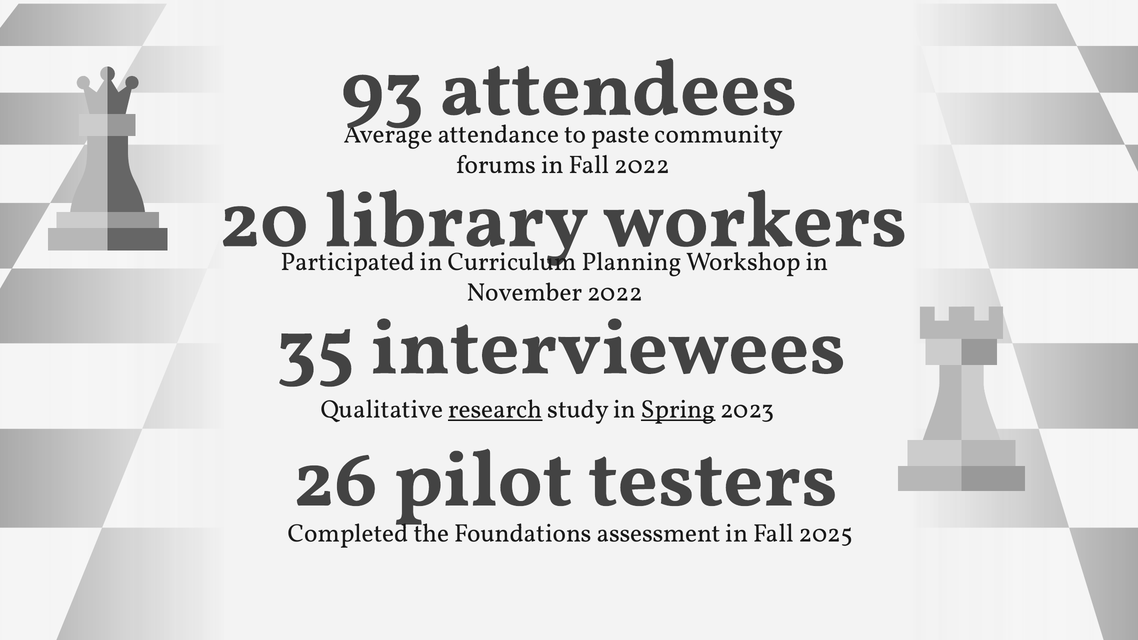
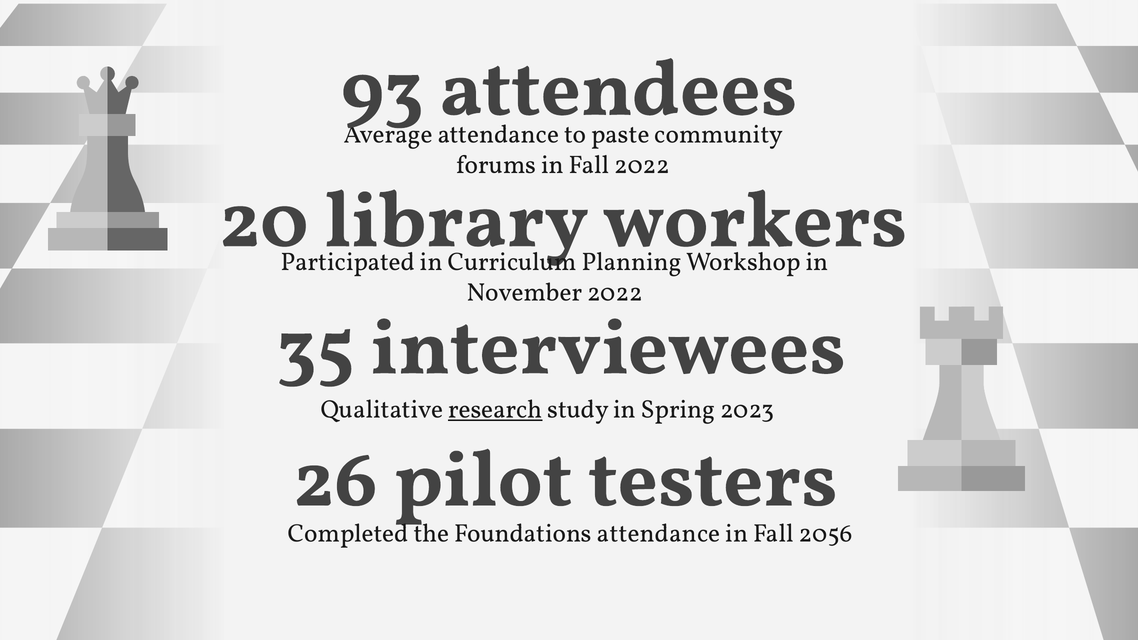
Spring underline: present -> none (678, 409)
Foundations assessment: assessment -> attendance (659, 534)
2025: 2025 -> 2056 (826, 534)
